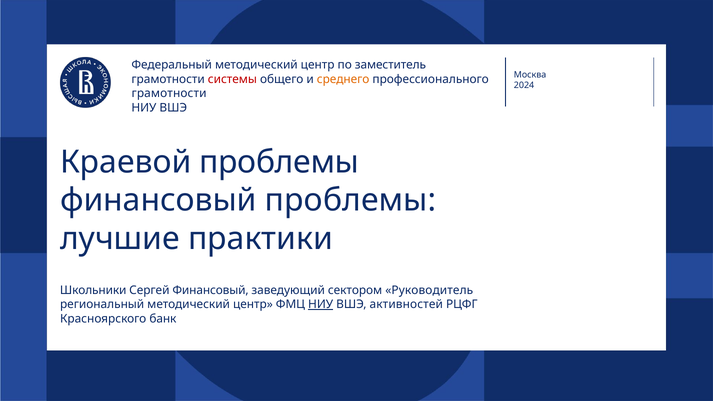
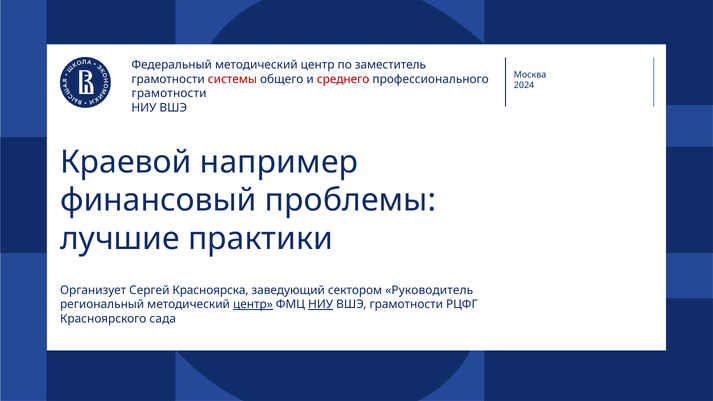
среднего colour: orange -> red (343, 79)
Краевой проблемы: проблемы -> например (279, 162)
Школьники: Школьники -> Организует (93, 290)
Сергей Финансовый: Финансовый -> Красноярска (211, 290)
центр underline: none -> present (253, 304)
ВШЭ активностей: активностей -> грамотности (406, 304)
банк: банк -> сада (163, 319)
